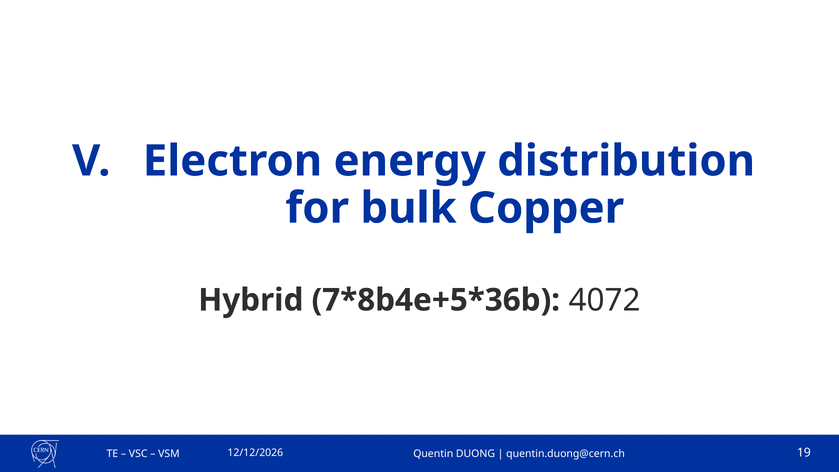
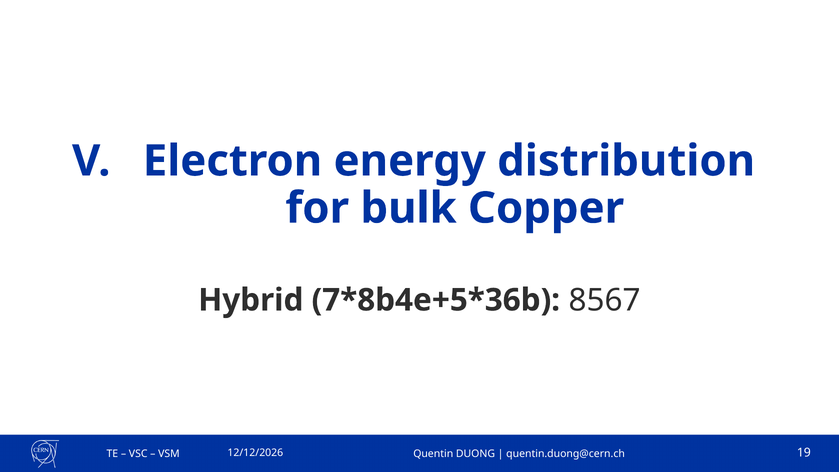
4072: 4072 -> 8567 (605, 300)
